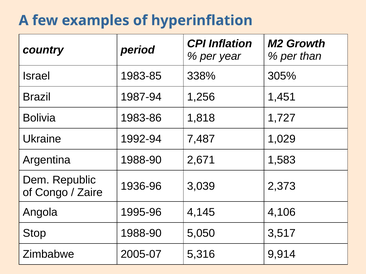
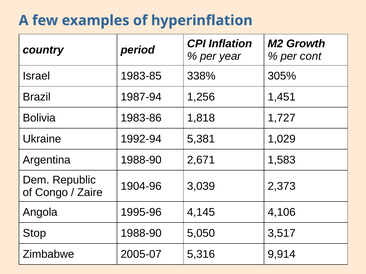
than: than -> cont (311, 56)
7,487: 7,487 -> 5,381 (201, 139)
1936-96: 1936-96 -> 1904-96 (141, 186)
